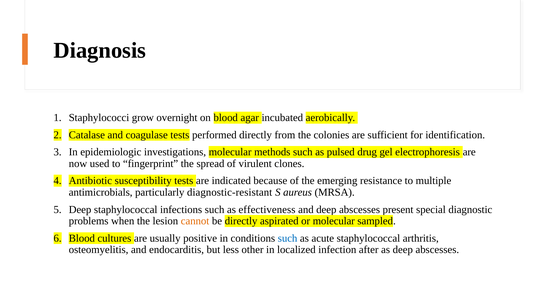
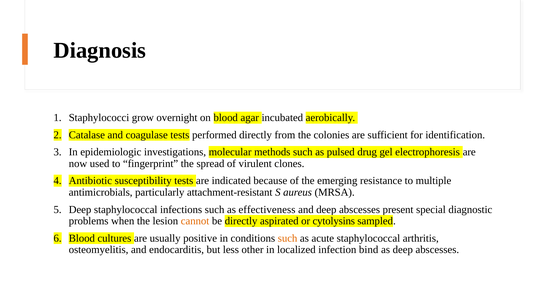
diagnostic-resistant: diagnostic-resistant -> attachment-resistant (230, 193)
or molecular: molecular -> cytolysins (334, 221)
such colour: blue -> orange (288, 238)
after: after -> bind (369, 250)
